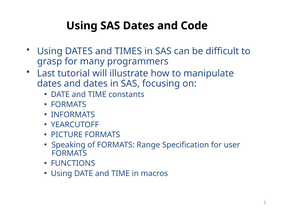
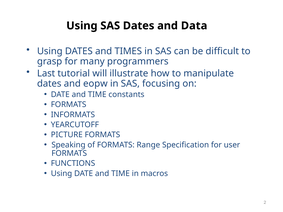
Code: Code -> Data (194, 26)
and dates: dates -> eopw (95, 84)
